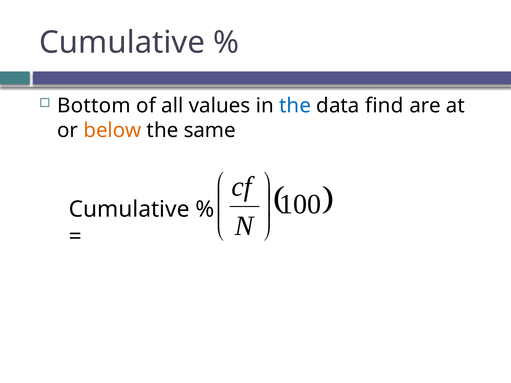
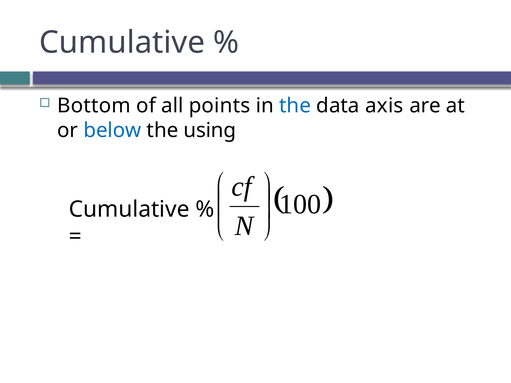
values: values -> points (220, 106)
find: find -> axis (384, 106)
below colour: orange -> blue (112, 130)
same: same -> using (210, 130)
